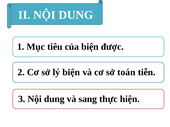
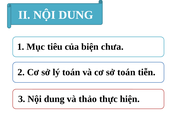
được: được -> chưa (112, 47)
lý biện: biện -> toán (71, 73)
sang: sang -> thảo (88, 99)
